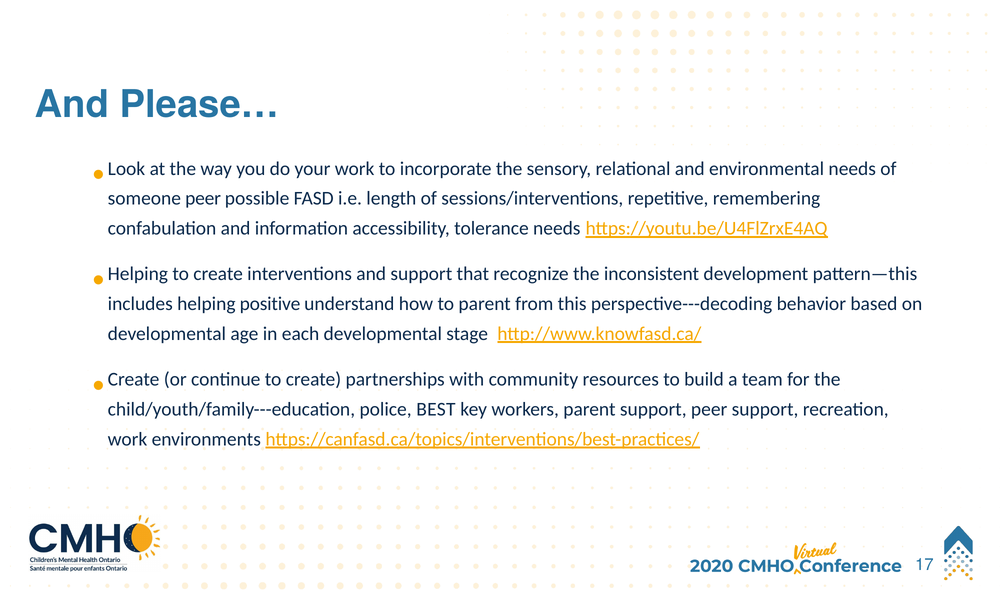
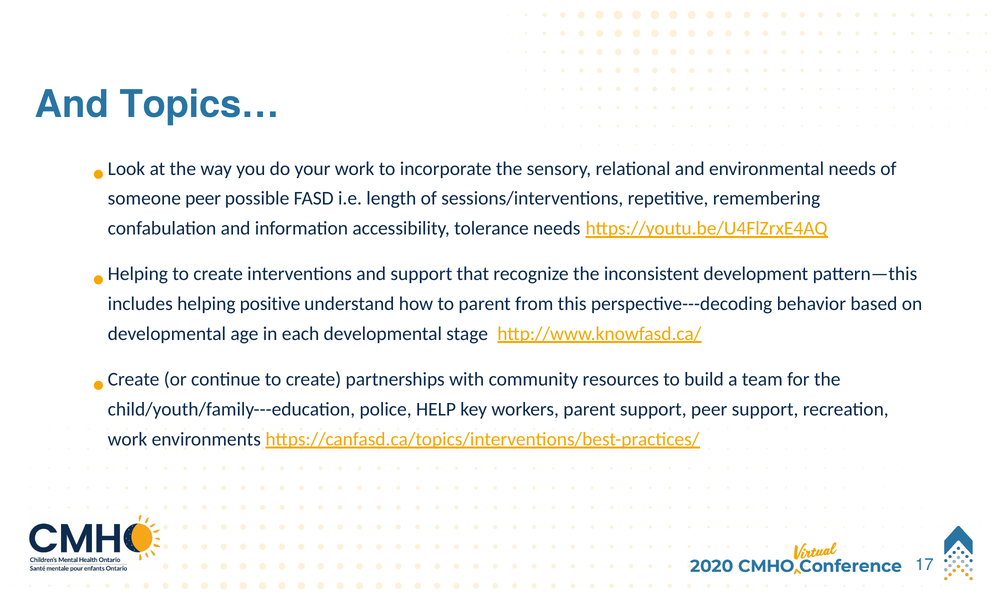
Please…: Please… -> Topics… (200, 104)
BEST: BEST -> HELP (436, 409)
